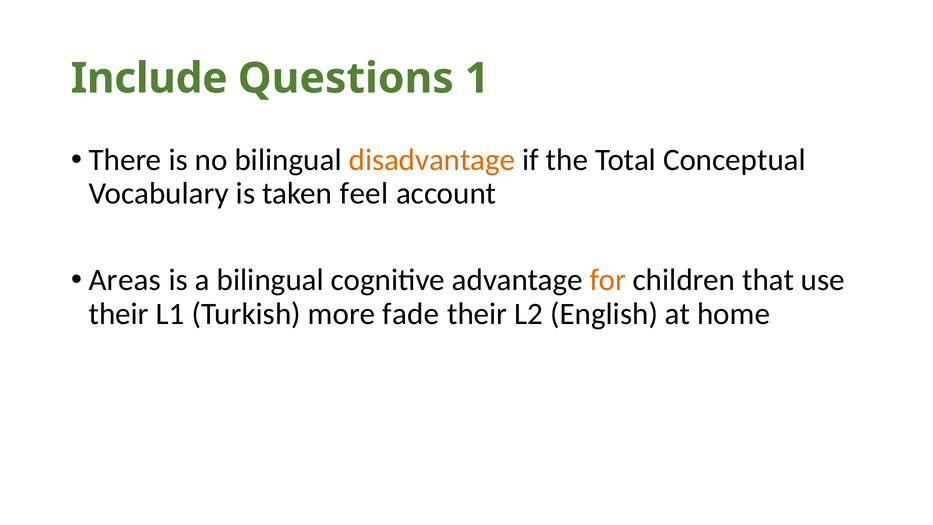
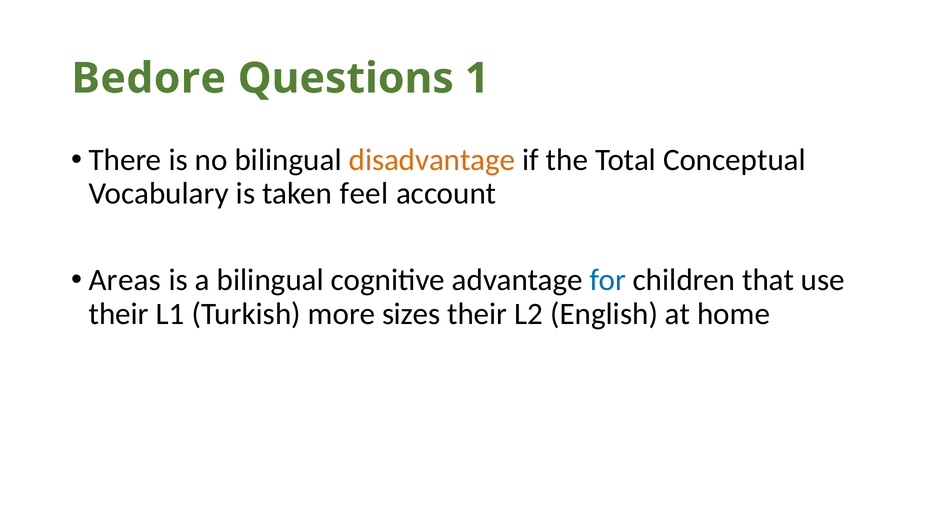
Include: Include -> Bedore (149, 78)
for colour: orange -> blue (608, 280)
fade: fade -> sizes (411, 314)
